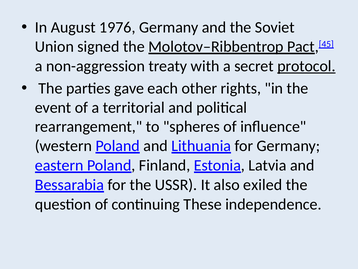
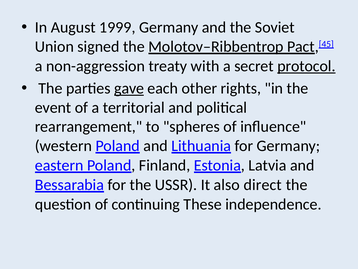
1976: 1976 -> 1999 (117, 27)
gave underline: none -> present (129, 88)
exiled: exiled -> direct (263, 184)
